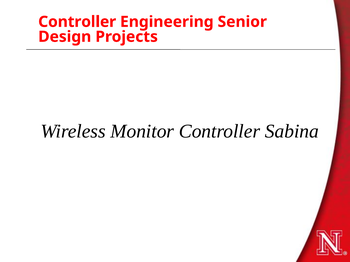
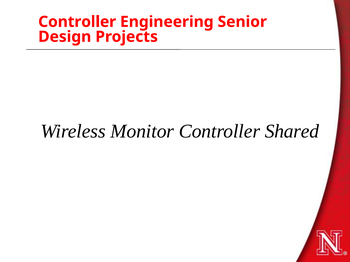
Sabina: Sabina -> Shared (292, 131)
